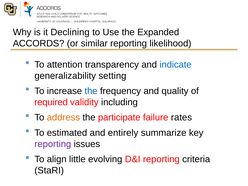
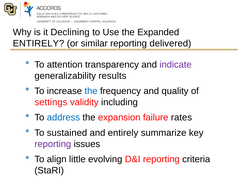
ACCORDS: ACCORDS -> ENTIRELY (38, 43)
likelihood: likelihood -> delivered (170, 43)
indicate colour: blue -> purple (176, 65)
setting: setting -> results (112, 76)
required: required -> settings (51, 102)
address colour: orange -> blue (63, 118)
participate: participate -> expansion (119, 118)
estimated: estimated -> sustained (67, 133)
